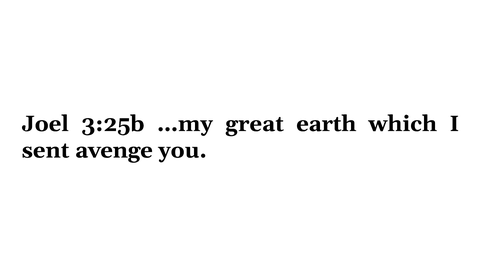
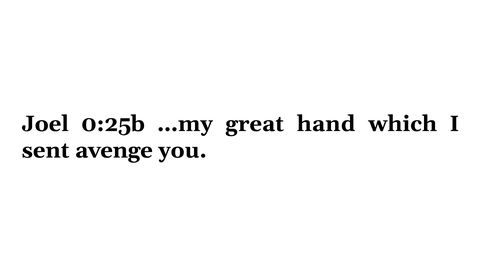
3:25b: 3:25b -> 0:25b (113, 124)
earth: earth -> hand (326, 124)
